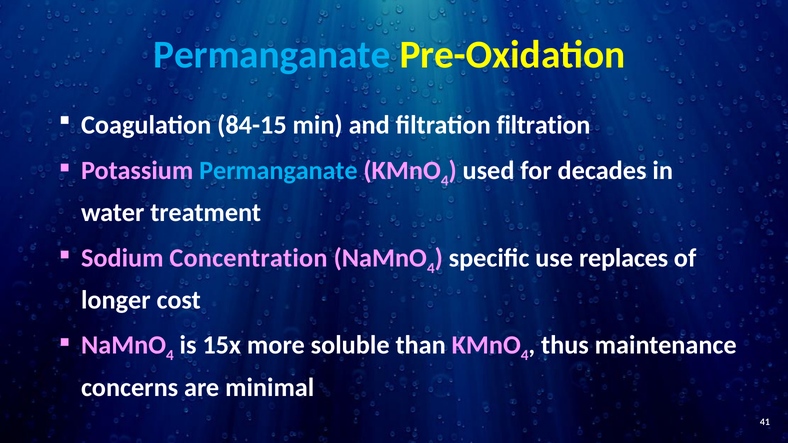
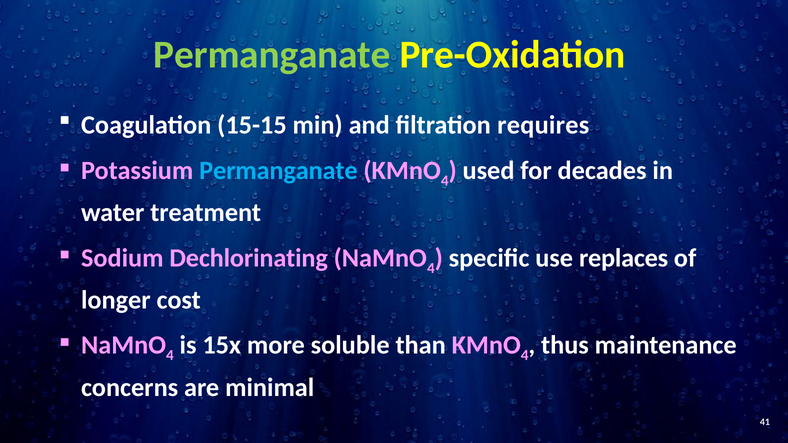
Permanganate colour: light blue -> light green (272, 55)
84-15: 84-15 -> 15-15 (252, 125)
filtration filtration: filtration -> requires (543, 125)
Concentration: Concentration -> Dechlorinating (249, 258)
